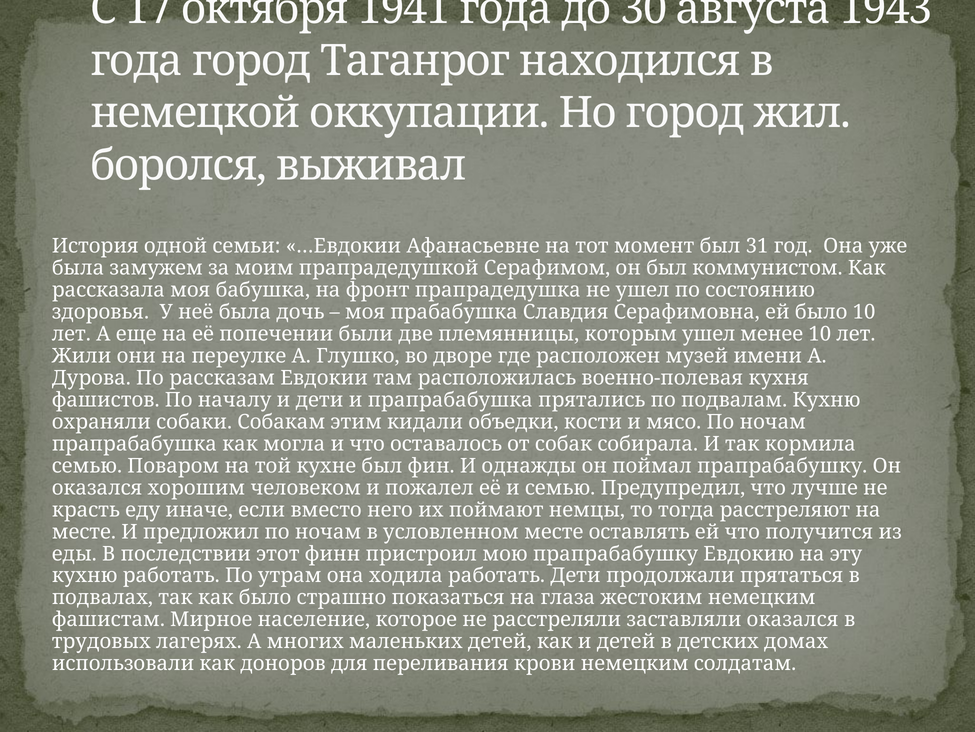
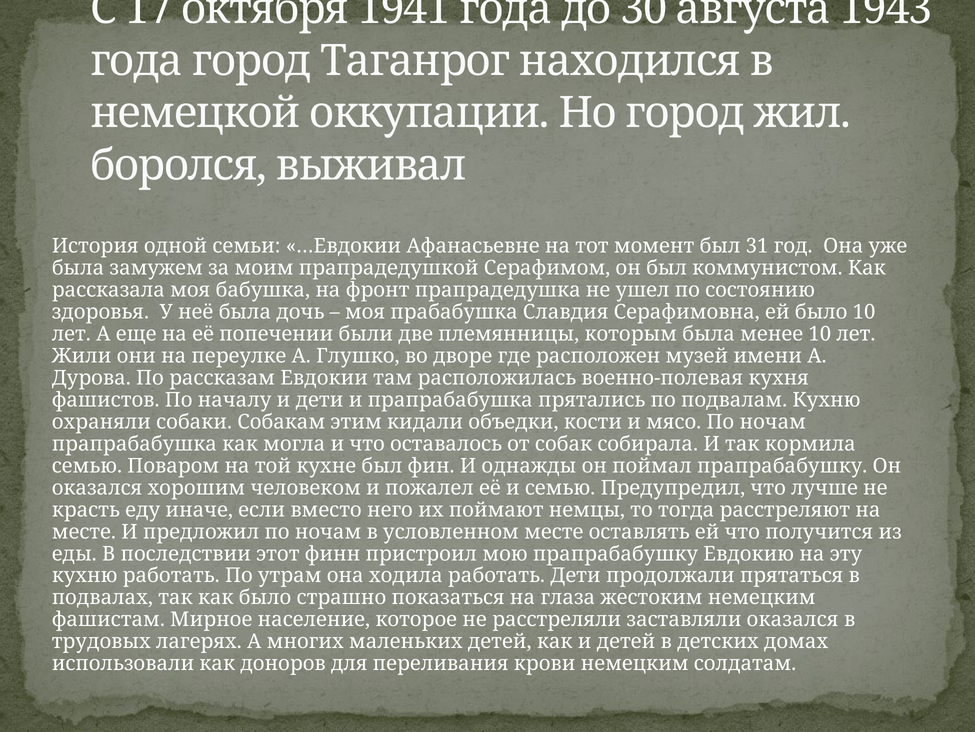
которым ушел: ушел -> была (709, 334)
